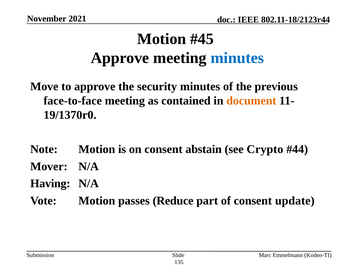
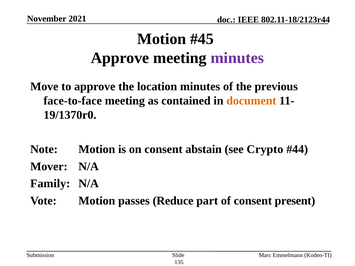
minutes colour: blue -> purple (237, 58)
security: security -> location (157, 87)
Having: Having -> Family (50, 184)
update: update -> present (295, 201)
